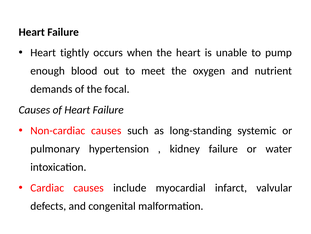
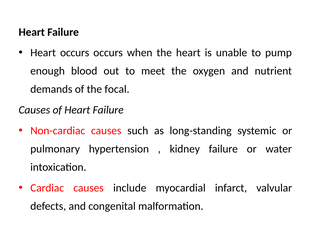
Heart tightly: tightly -> occurs (75, 53)
